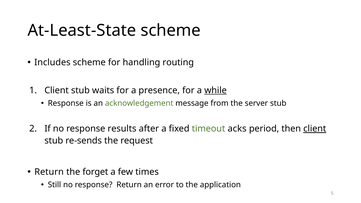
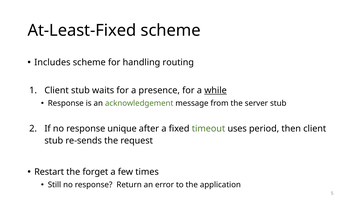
At-Least-State: At-Least-State -> At-Least-Fixed (82, 30)
results: results -> unique (122, 129)
acks: acks -> uses (237, 129)
client underline: present -> none (315, 129)
Return: Return -> Restart (49, 172)
